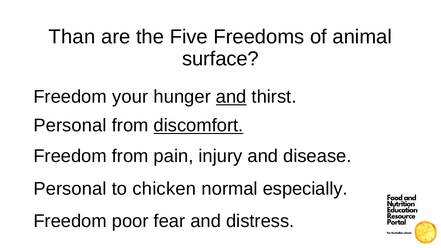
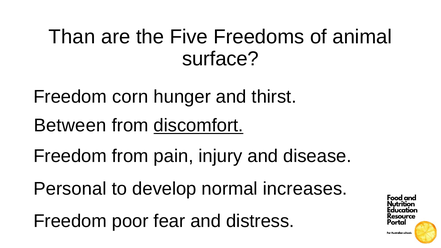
your: your -> corn (130, 97)
and underline: present -> none (231, 97)
Personal: Personal -> Between (70, 126)
chicken: chicken -> develop (164, 189)
especially: especially -> increases (305, 189)
